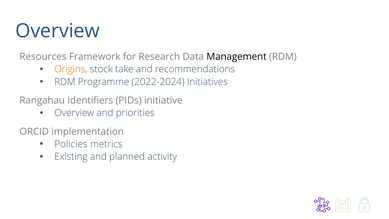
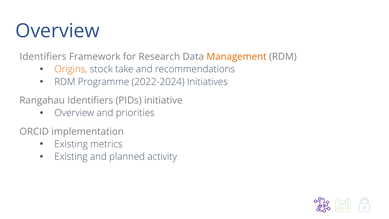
Resources: Resources -> Identifiers (43, 57)
Management colour: black -> orange (237, 57)
Policies: Policies -> Existing (71, 144)
